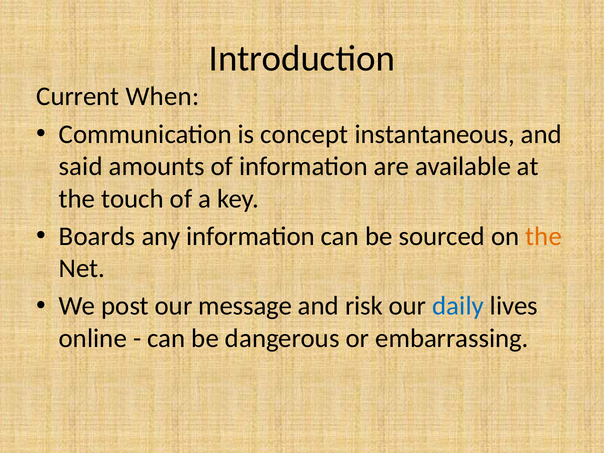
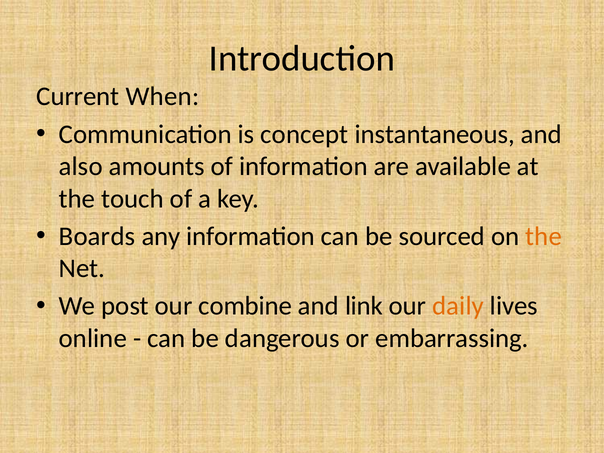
said: said -> also (81, 166)
message: message -> combine (245, 306)
risk: risk -> link (364, 306)
daily colour: blue -> orange (458, 306)
